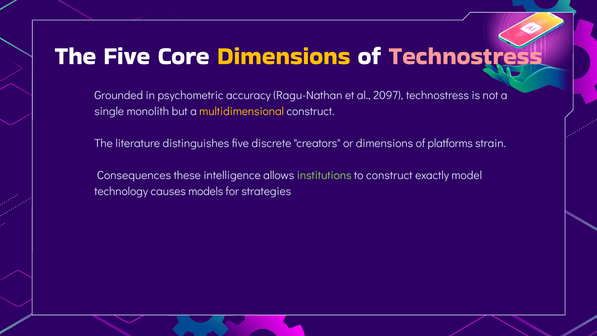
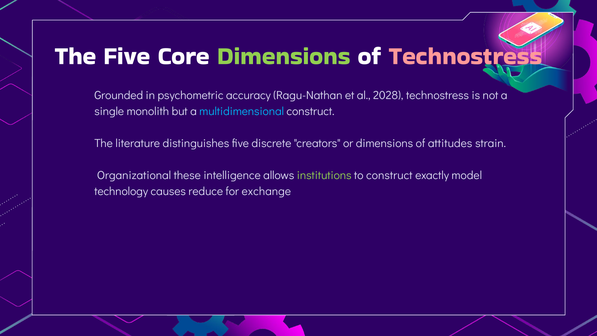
Dimensions colour: yellow -> light green (284, 56)
2097: 2097 -> 2028 (388, 95)
multidimensional colour: yellow -> light blue (242, 111)
platforms: platforms -> attitudes (450, 143)
Consequences: Consequences -> Organizational (134, 175)
models: models -> reduce (206, 191)
strategies: strategies -> exchange (266, 191)
